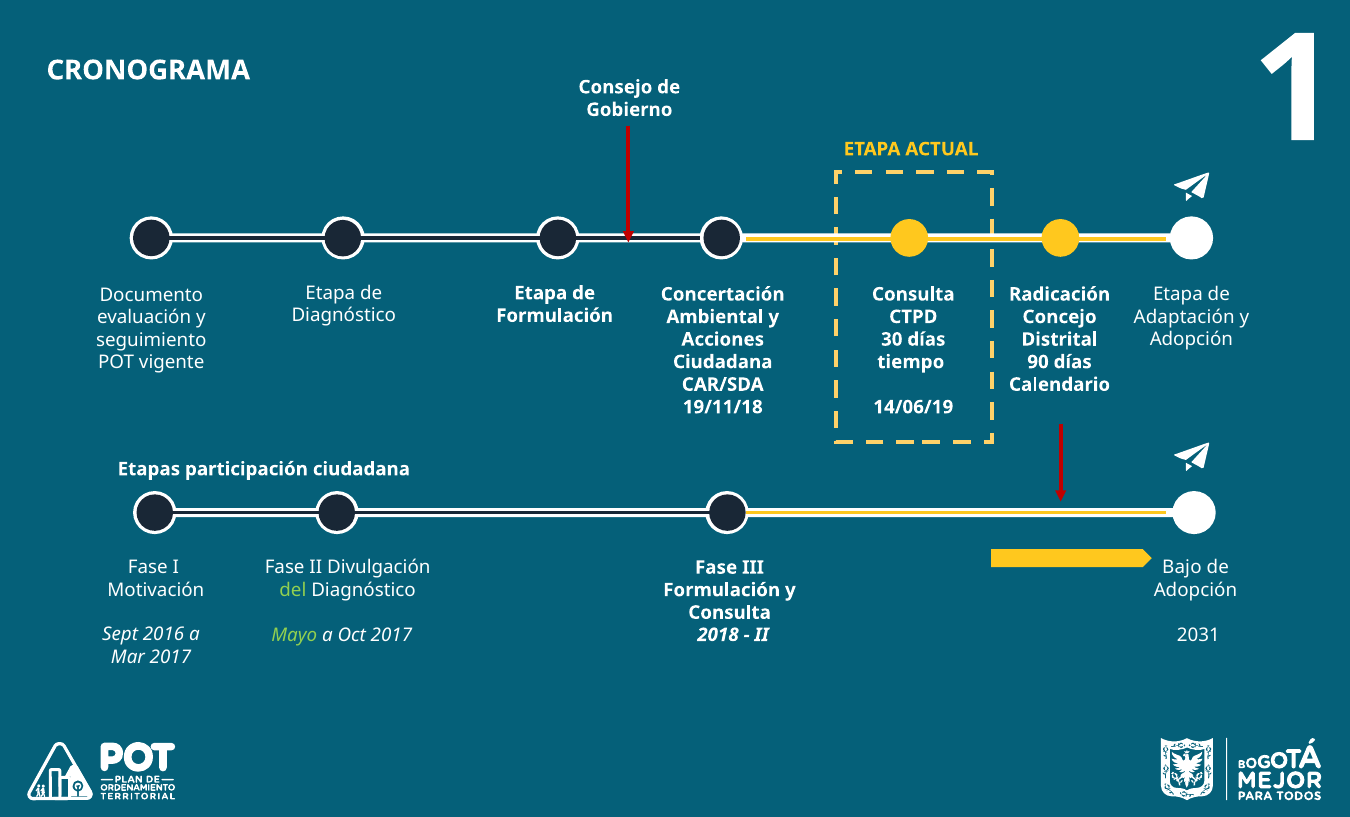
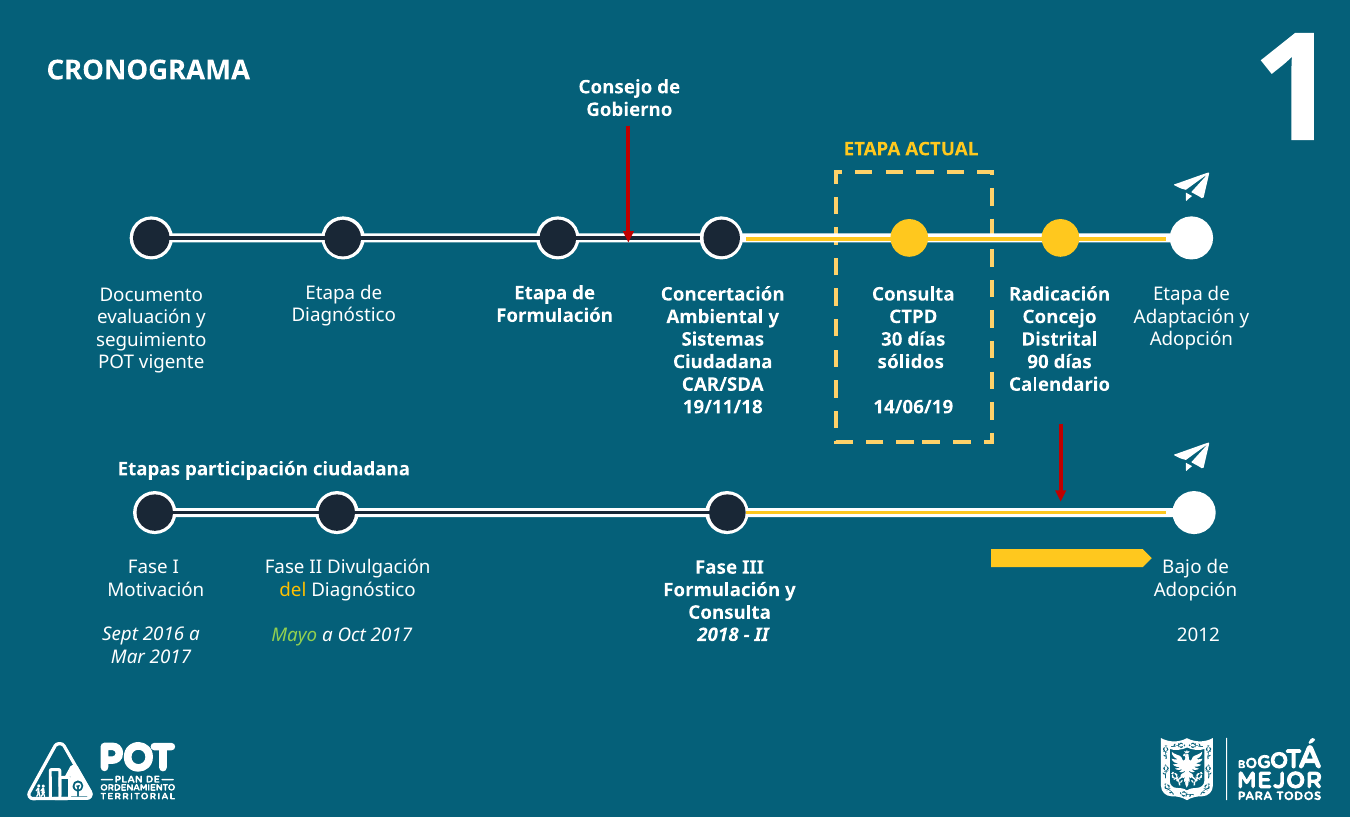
Acciones: Acciones -> Sistemas (723, 340)
tiempo: tiempo -> sólidos (911, 362)
del colour: light green -> yellow (293, 590)
2031: 2031 -> 2012 (1198, 635)
